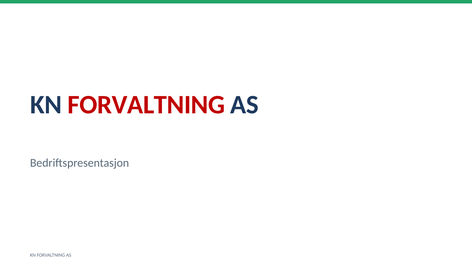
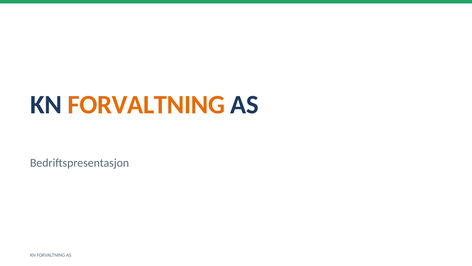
FORVALTNING colour: red -> orange (146, 105)
